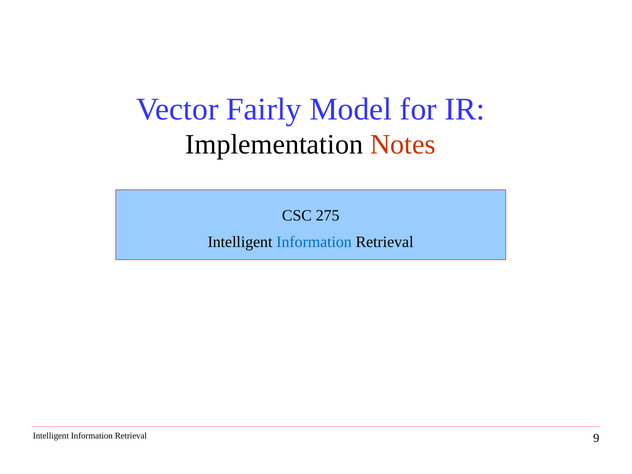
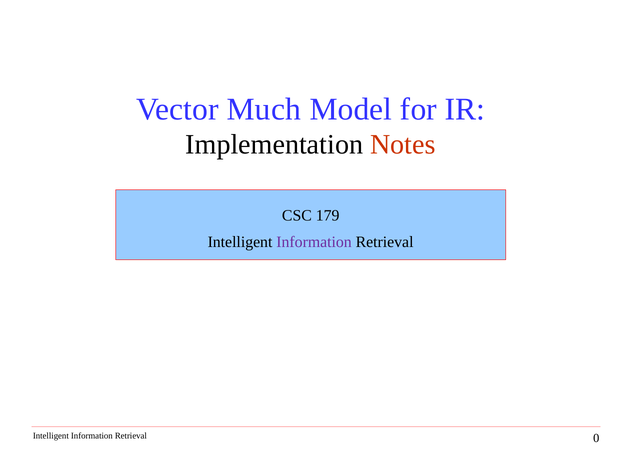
Fairly: Fairly -> Much (264, 109)
275: 275 -> 179 (328, 215)
Information colour: blue -> purple (314, 242)
9: 9 -> 0 (596, 438)
